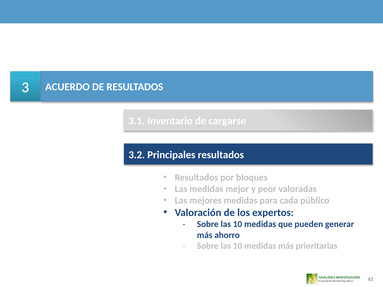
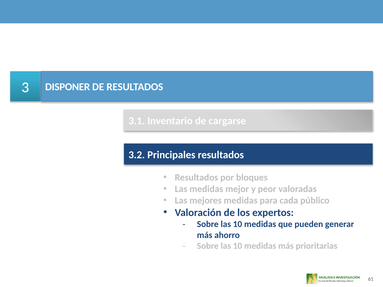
ACUERDO: ACUERDO -> DISPONER (68, 87)
